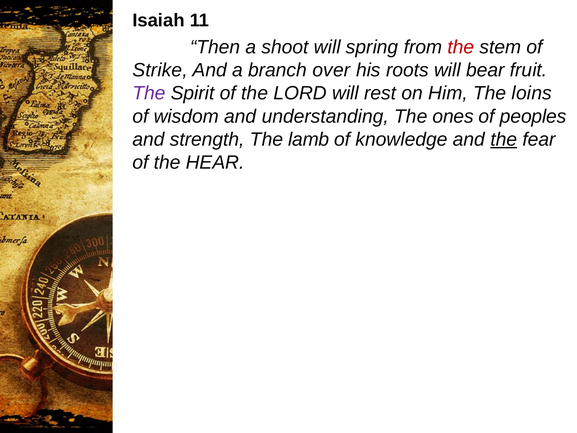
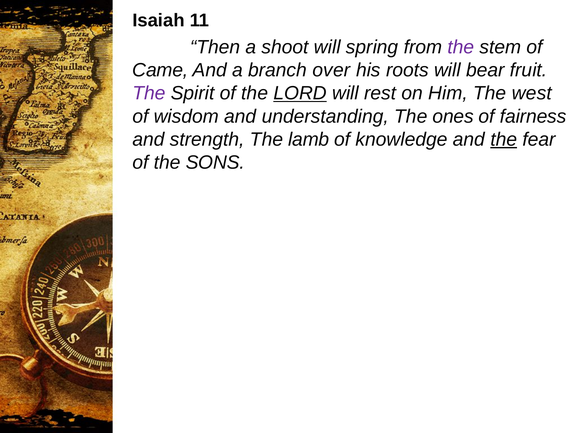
the colour: red -> purple (461, 47)
Strike: Strike -> Came (160, 70)
LORD underline: none -> present (300, 93)
loins: loins -> west (532, 93)
peoples: peoples -> fairness (533, 116)
HEAR: HEAR -> SONS (215, 162)
